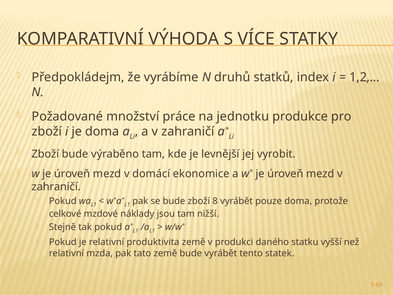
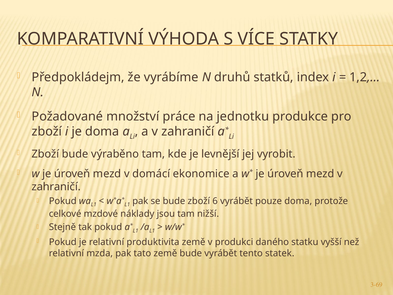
8: 8 -> 6 (215, 201)
